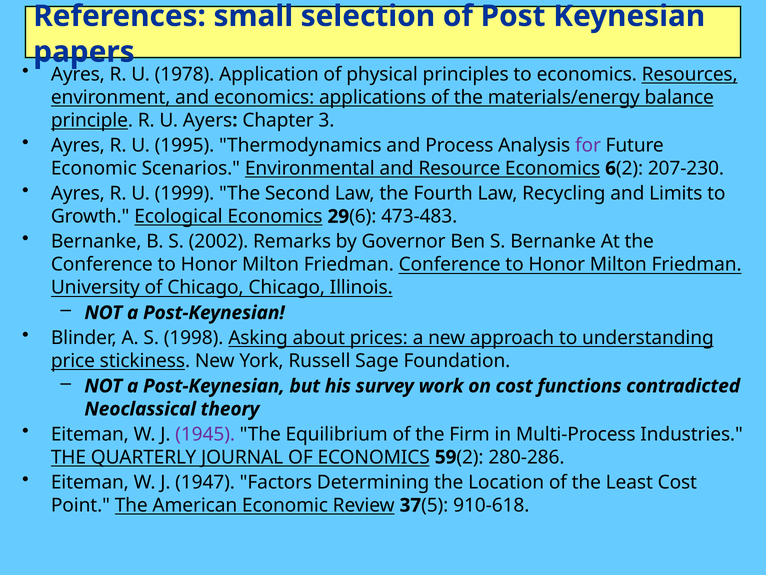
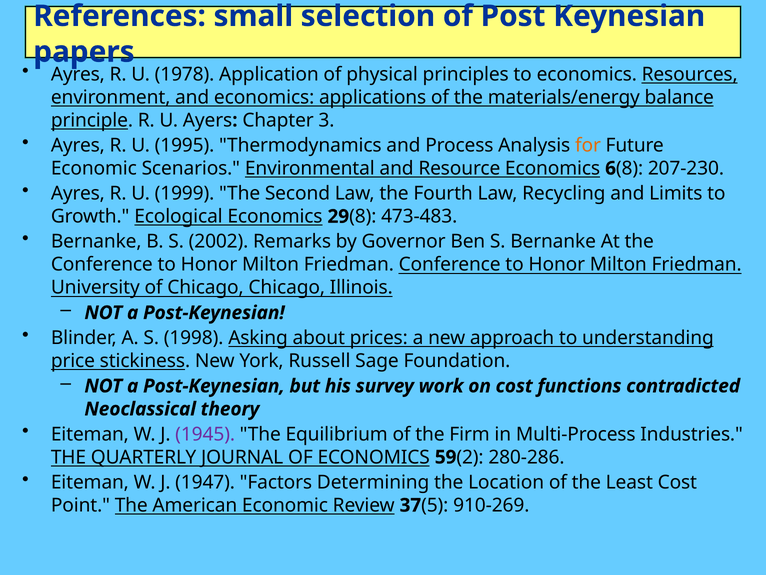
for colour: purple -> orange (588, 145)
2: 2 -> 8 (630, 168)
6: 6 -> 8 (363, 216)
910-618: 910-618 -> 910-269 (491, 505)
